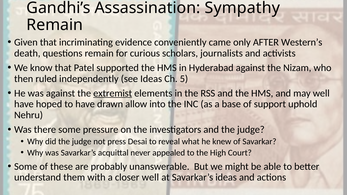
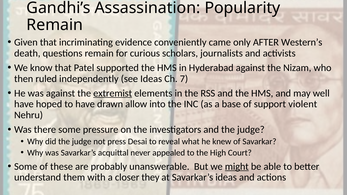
Sympathy: Sympathy -> Popularity (242, 8)
5: 5 -> 7 (184, 79)
uphold: uphold -> violent (303, 104)
might underline: none -> present (237, 167)
closer well: well -> they (150, 178)
